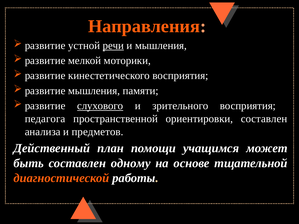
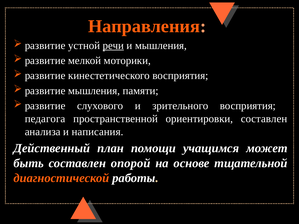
слухового underline: present -> none (100, 106)
предметов: предметов -> написания (98, 132)
одному: одному -> опорой (131, 163)
